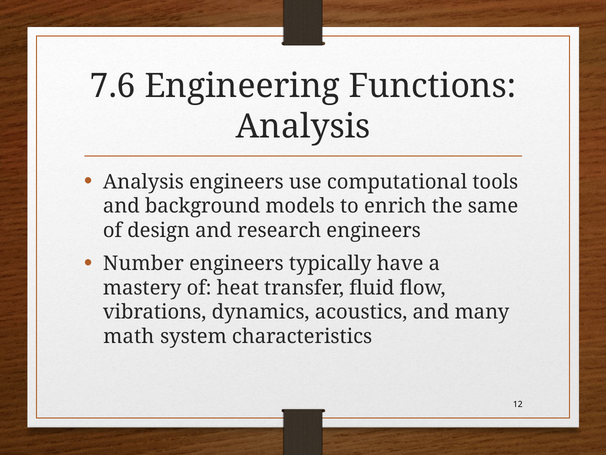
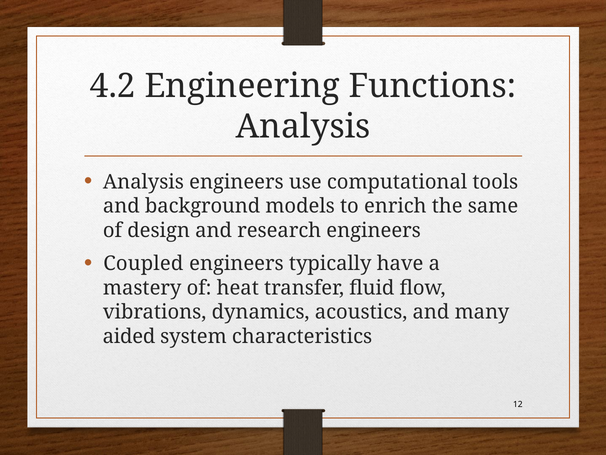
7.6: 7.6 -> 4.2 (113, 86)
Number: Number -> Coupled (143, 263)
math: math -> aided (129, 336)
